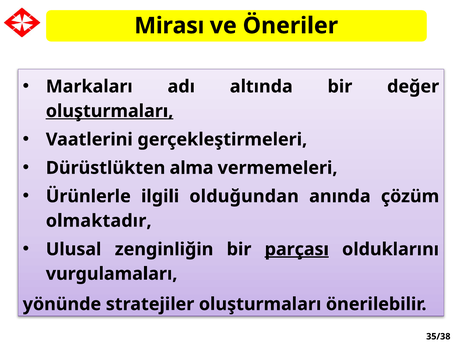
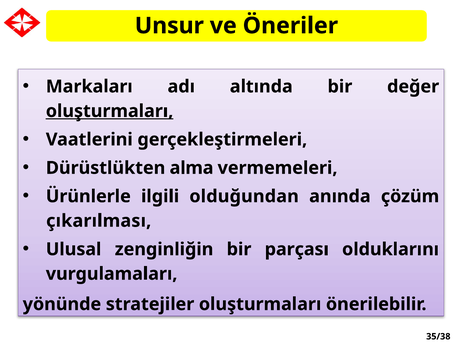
Mirası: Mirası -> Unsur (169, 26)
olmaktadır: olmaktadır -> çıkarılması (99, 221)
parçası underline: present -> none (297, 250)
